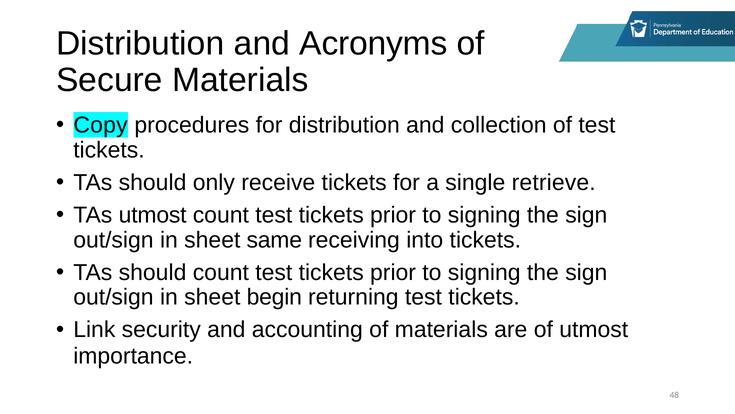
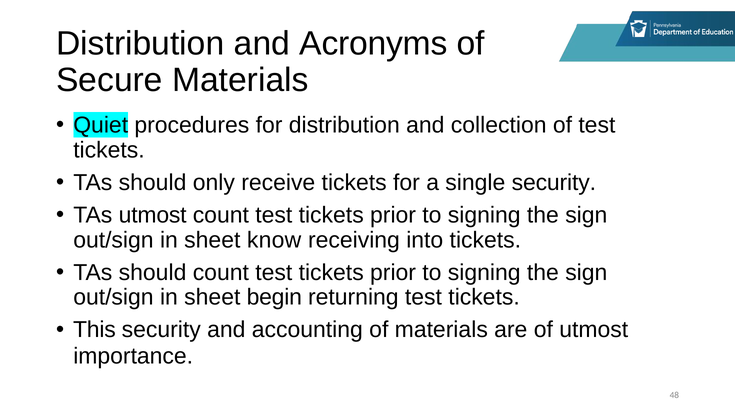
Copy: Copy -> Quiet (101, 125)
single retrieve: retrieve -> security (554, 182)
same: same -> know (274, 240)
Link: Link -> This (94, 329)
